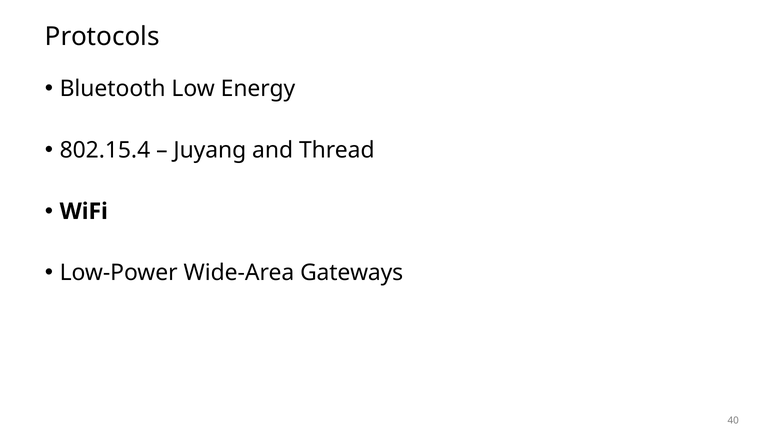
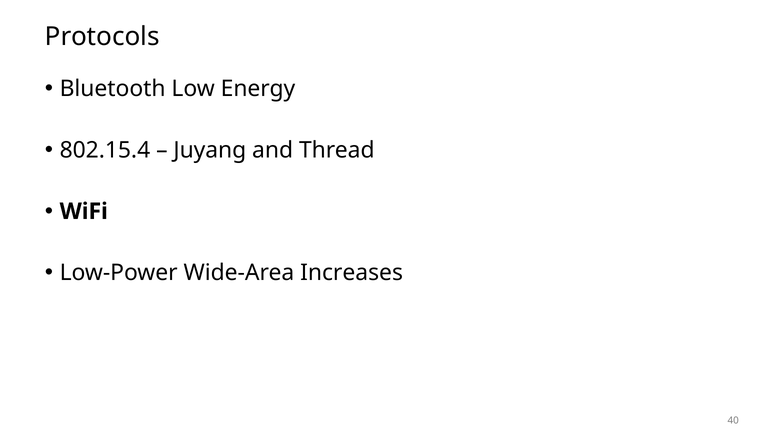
Gateways: Gateways -> Increases (352, 273)
